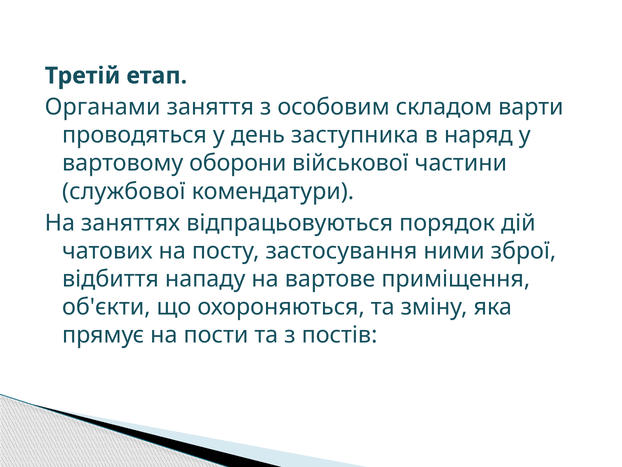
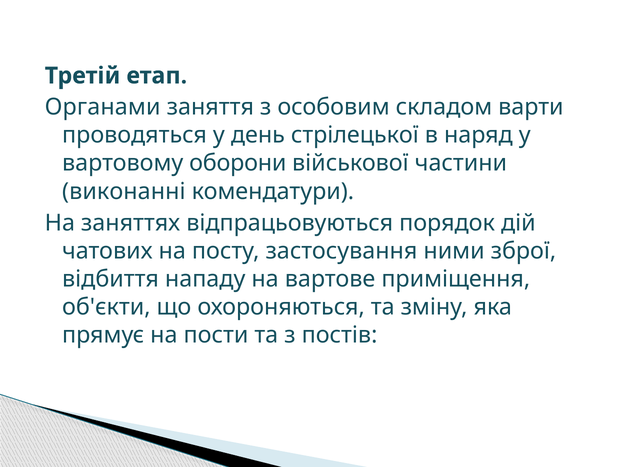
заступника: заступника -> стрілецької (355, 135)
службової: службової -> виконанні (124, 191)
